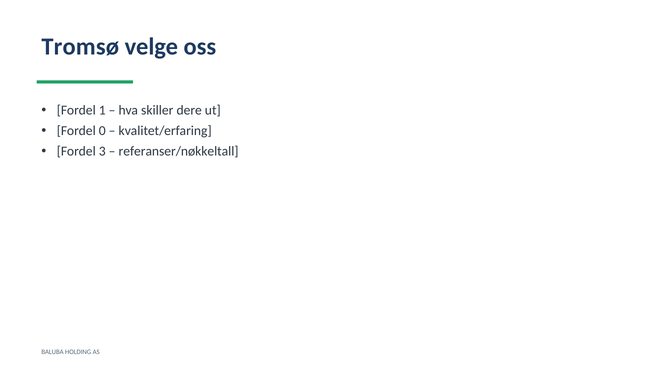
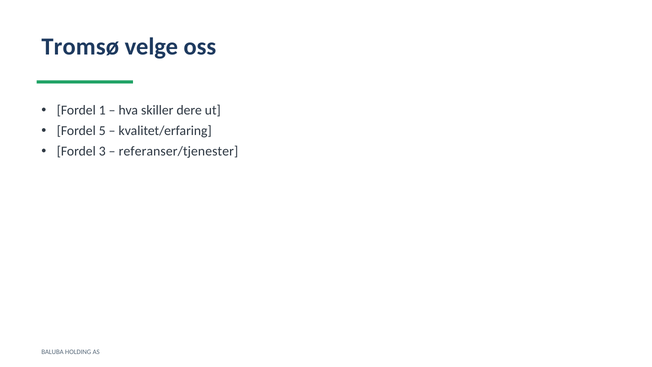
0: 0 -> 5 (102, 131)
referanser/nøkkeltall: referanser/nøkkeltall -> referanser/tjenester (178, 151)
